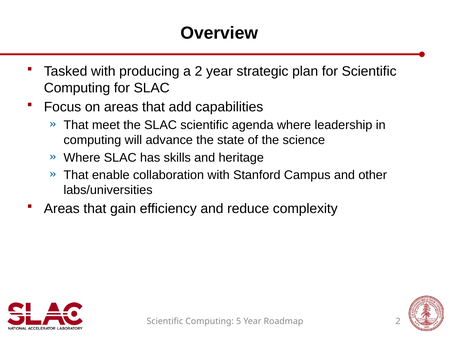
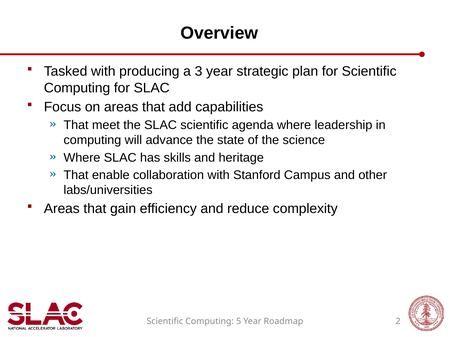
a 2: 2 -> 3 (199, 71)
